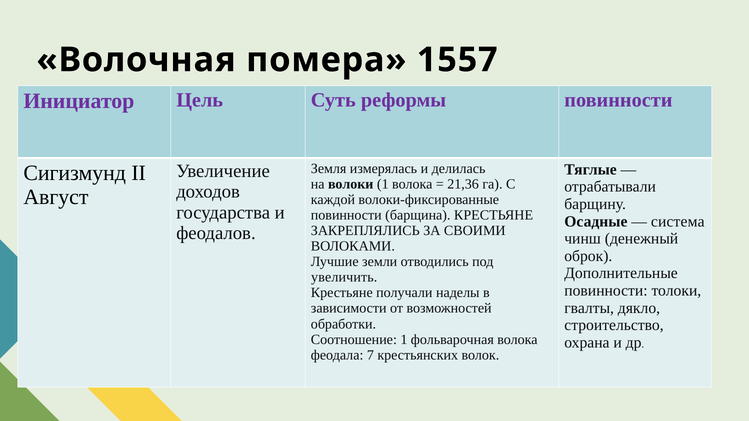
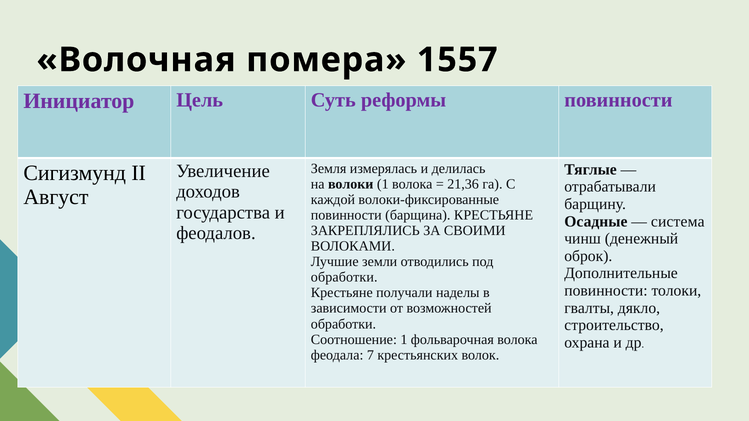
увеличить: увеличить -> обработки (344, 277)
